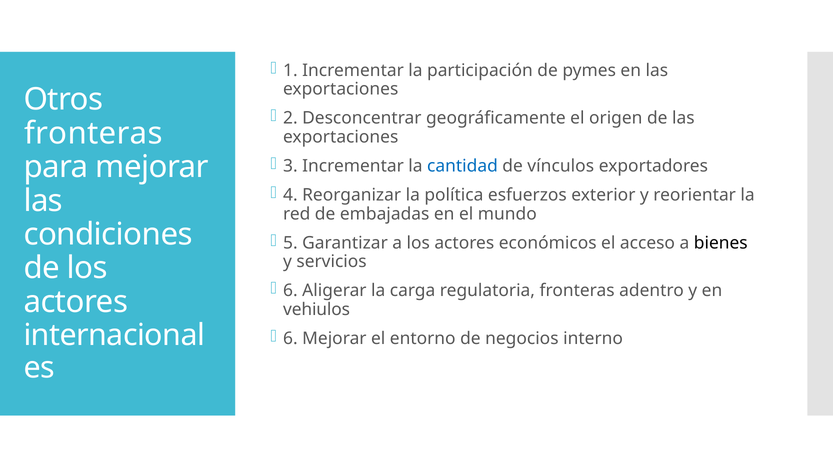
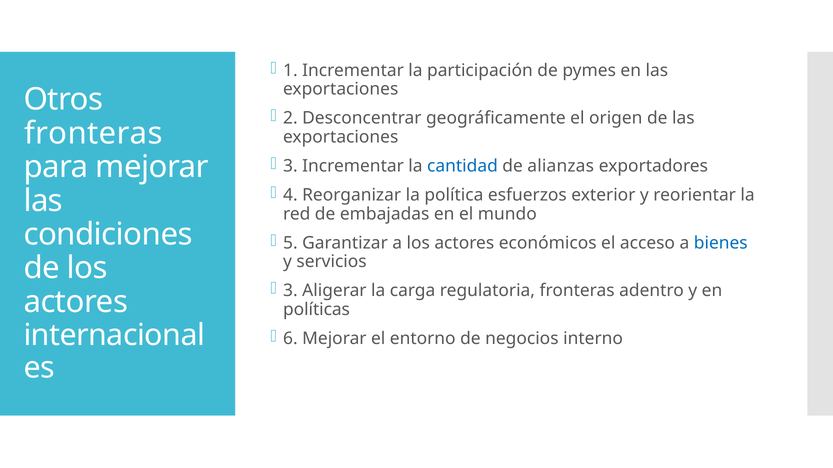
vínculos: vínculos -> alianzas (561, 166)
bienes colour: black -> blue (721, 243)
6: 6 -> 3 (290, 291)
vehiulos: vehiulos -> políticas (317, 310)
